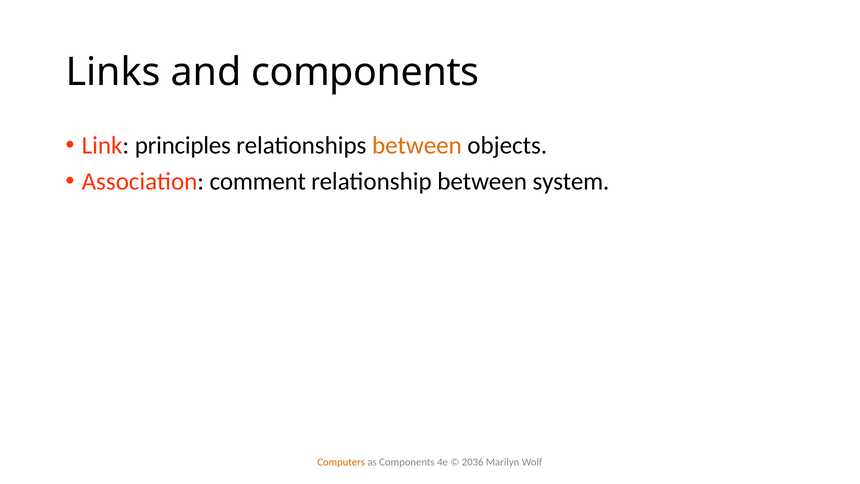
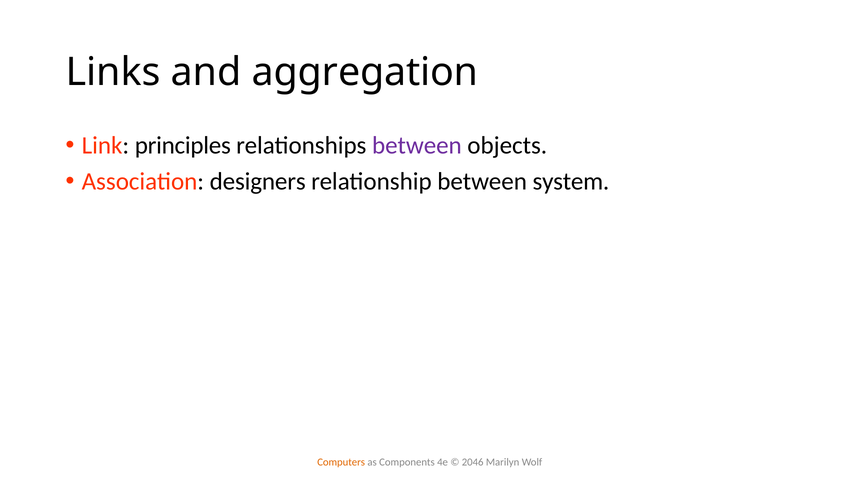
and components: components -> aggregation (365, 72)
between colour: orange -> purple (417, 145)
comment: comment -> designers (258, 181)
2036: 2036 -> 2046 (473, 462)
